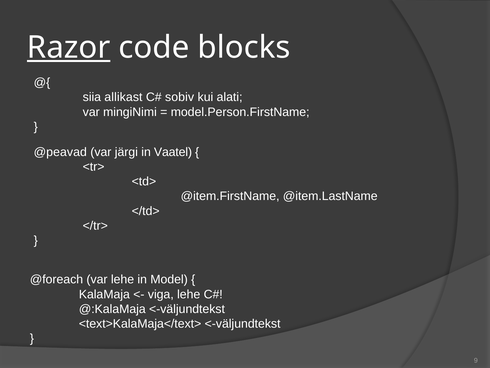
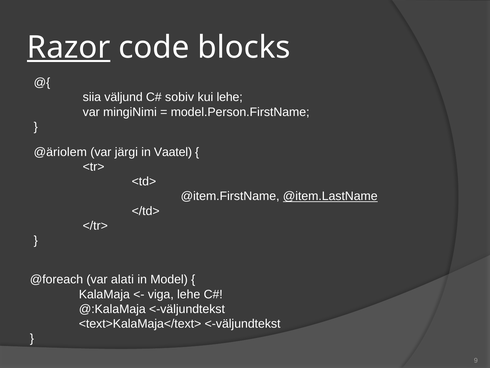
allikast: allikast -> väljund (124, 97)
kui alati: alati -> lehe (230, 97)
@peavad: @peavad -> @äriolem (60, 152)
@item.LastName underline: none -> present (330, 196)
var lehe: lehe -> alati (122, 279)
